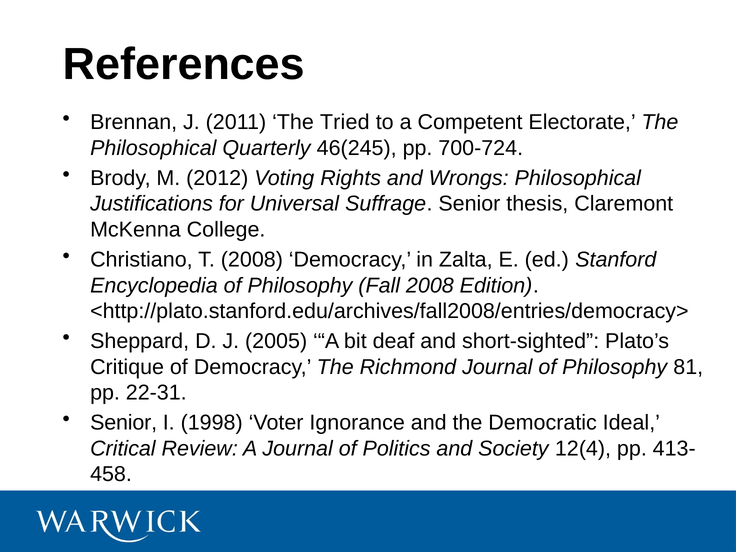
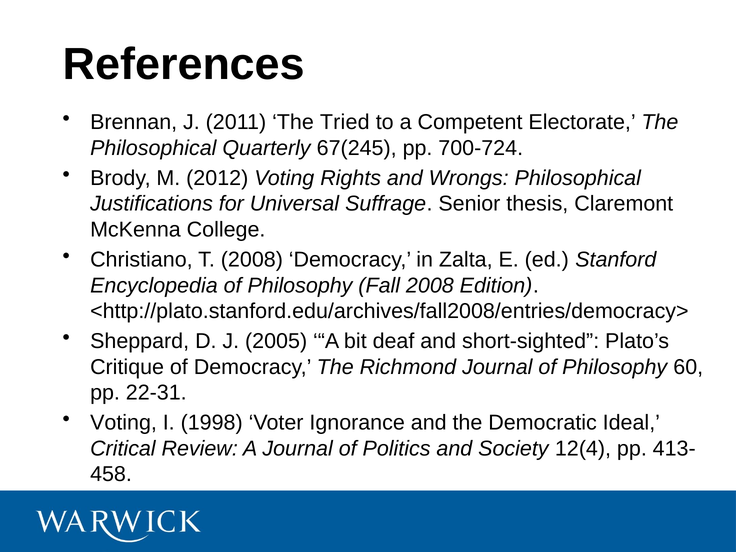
46(245: 46(245 -> 67(245 (357, 148)
81: 81 -> 60 (688, 367)
Senior: Senior -> Voting (124, 423)
